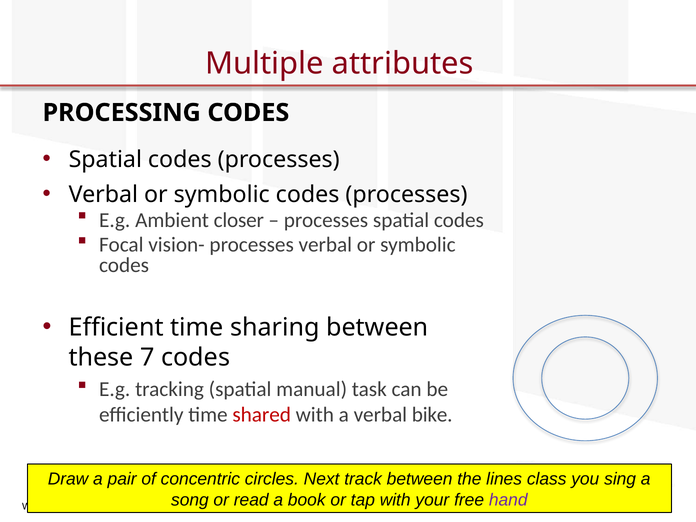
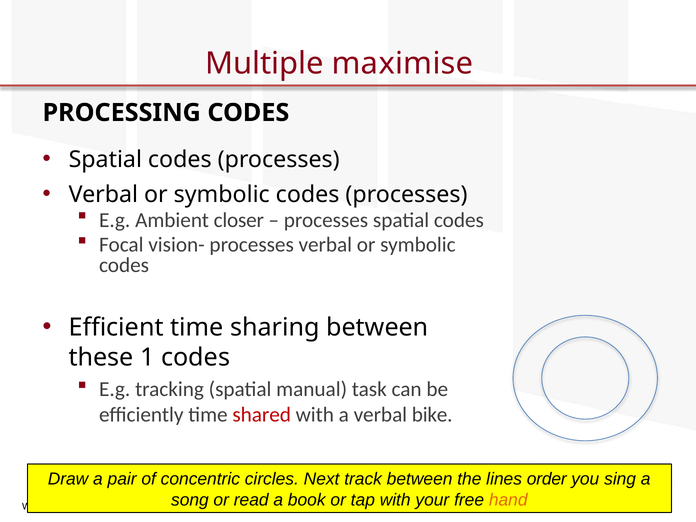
attributes: attributes -> maximise (403, 63)
7: 7 -> 1 (147, 357)
class: class -> order (547, 479)
hand colour: purple -> orange (508, 500)
